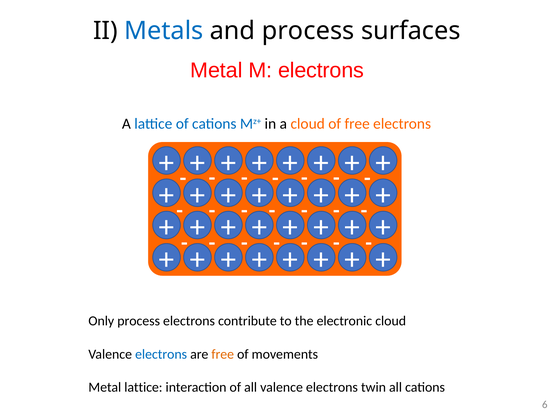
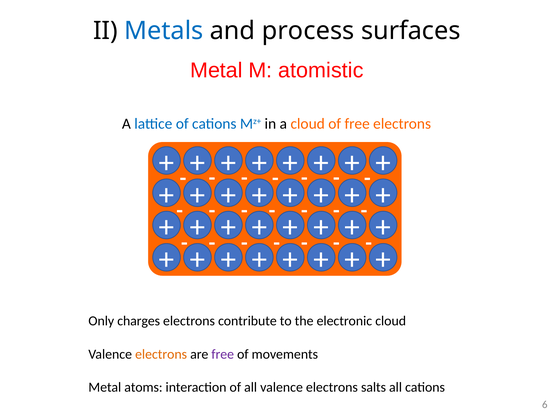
M electrons: electrons -> atomistic (321, 70)
Only process: process -> charges (139, 321)
electrons colour: blue -> orange (161, 354)
free colour: orange -> purple (223, 354)
Metal lattice: lattice -> atoms (143, 387)
twin: twin -> salts (374, 387)
